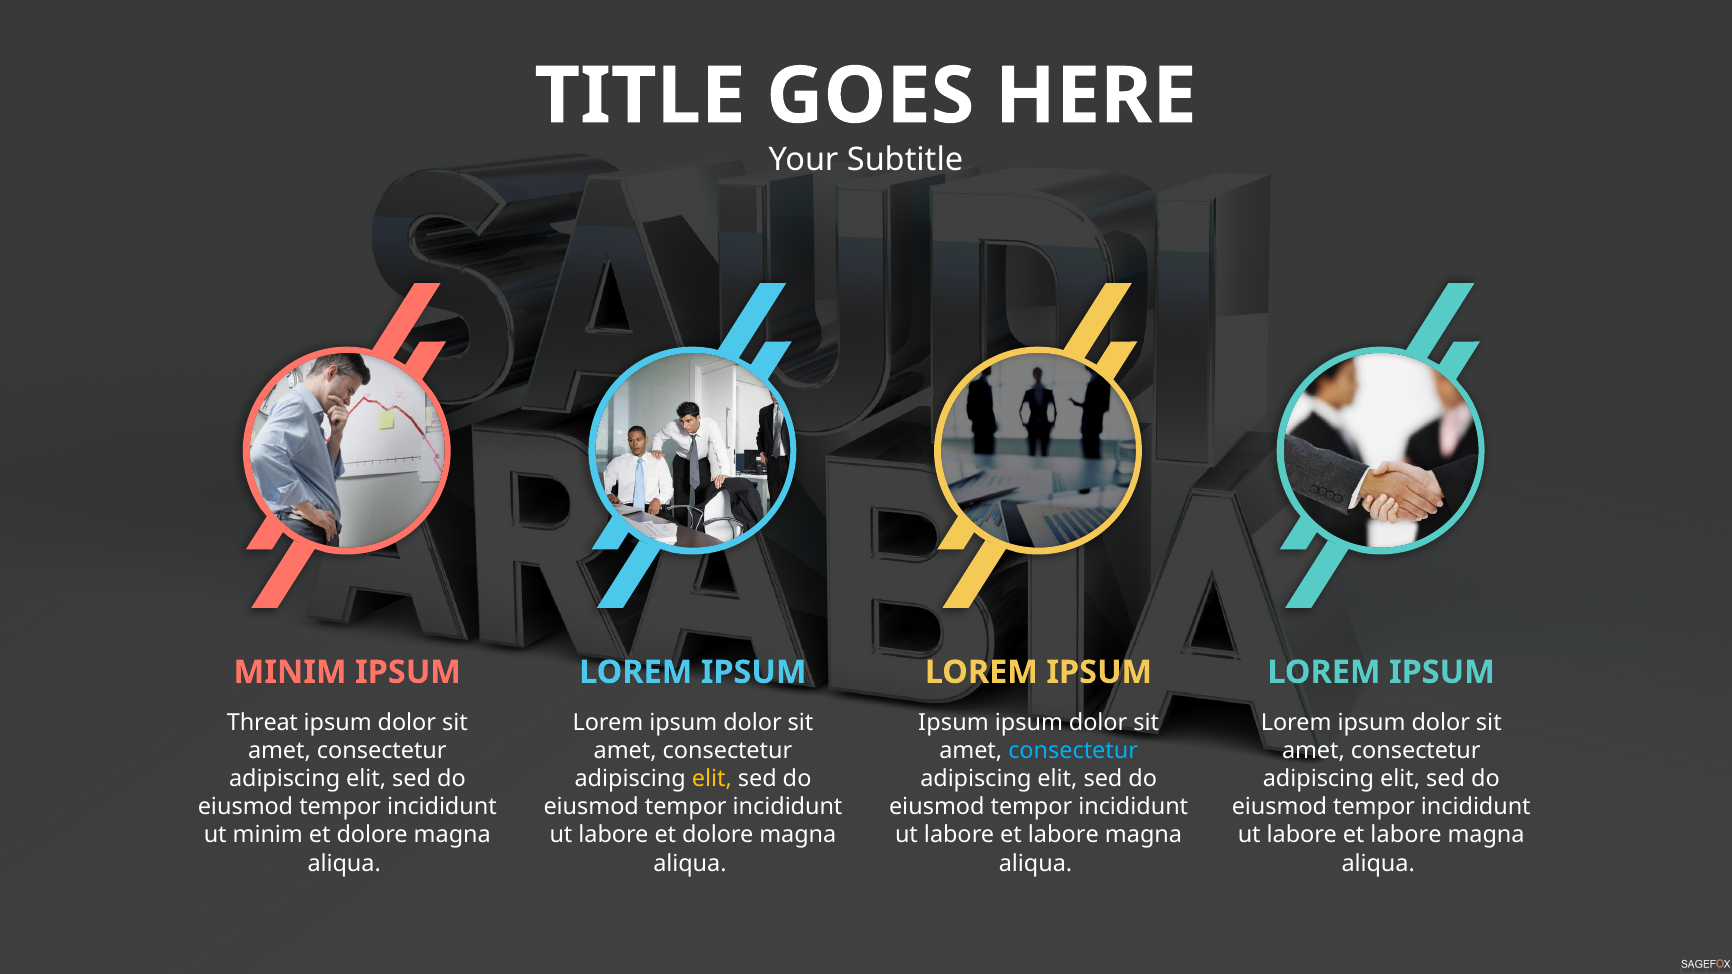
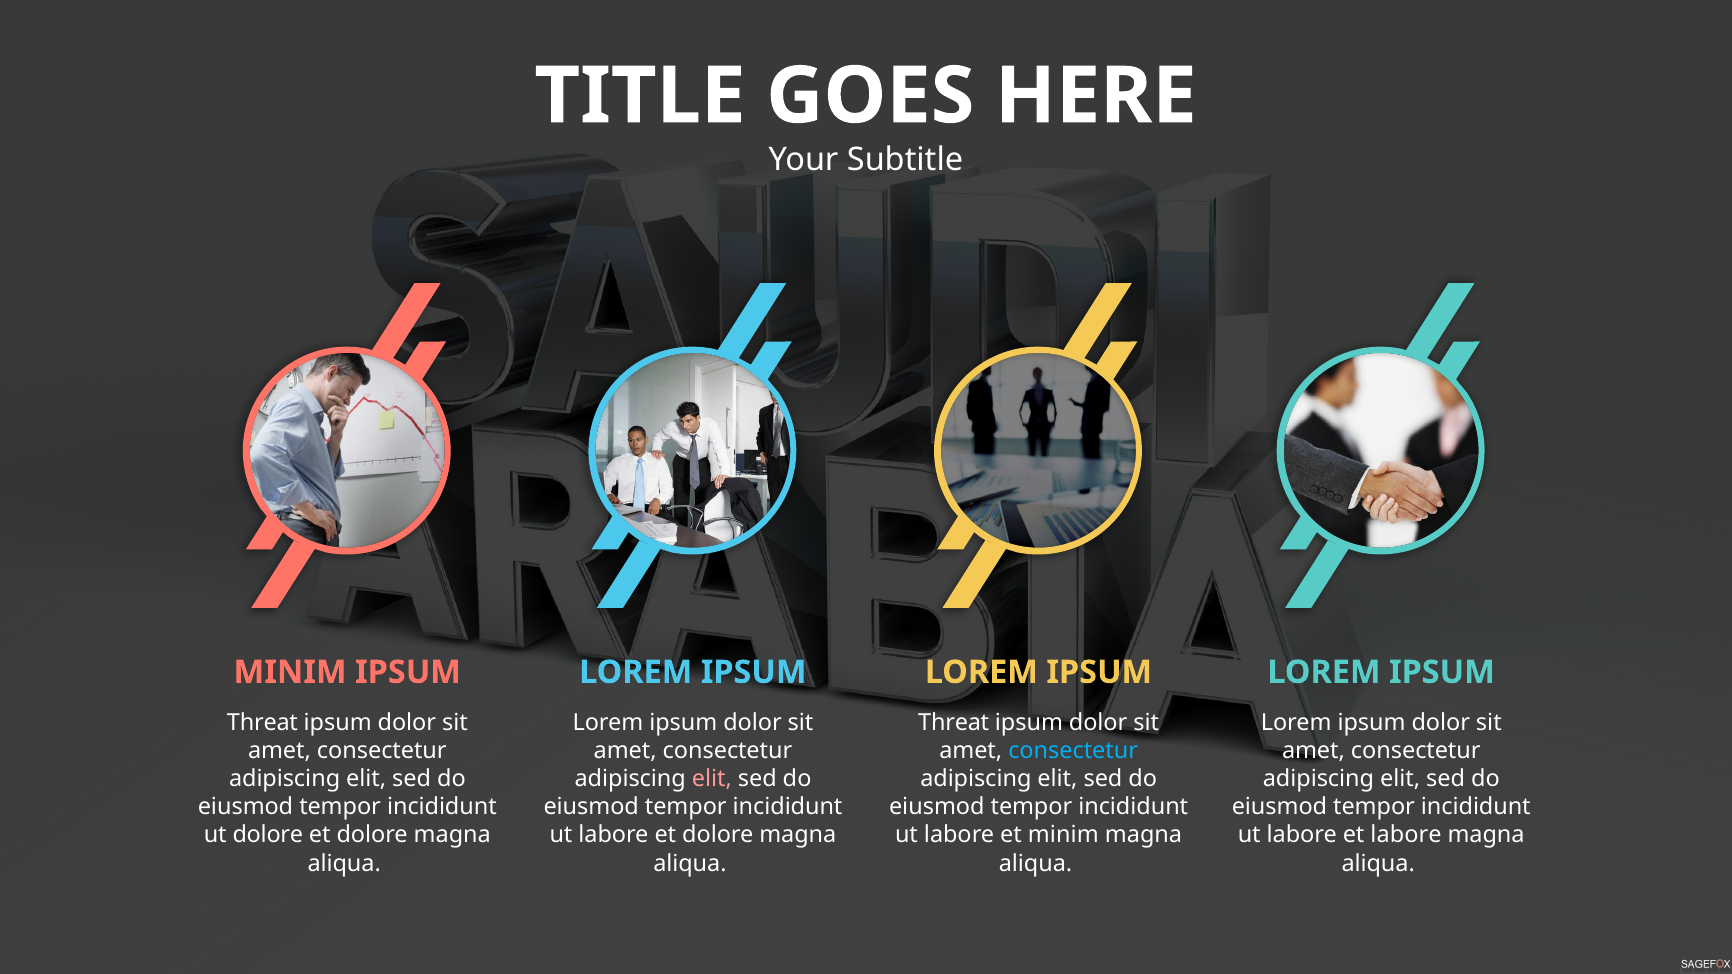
Ipsum: Ipsum -> Threat (954, 723)
elit colour: yellow -> pink (712, 779)
ut minim: minim -> dolore (268, 835)
labore: labore -> minim (1063, 835)
